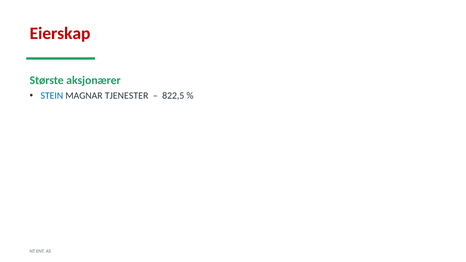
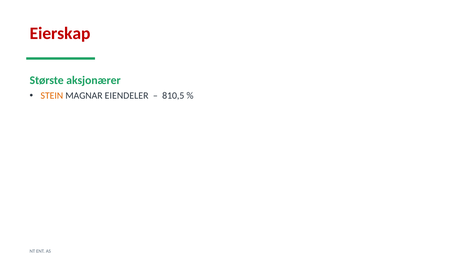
STEIN colour: blue -> orange (52, 96)
TJENESTER: TJENESTER -> EIENDELER (127, 96)
822,5: 822,5 -> 810,5 (173, 96)
